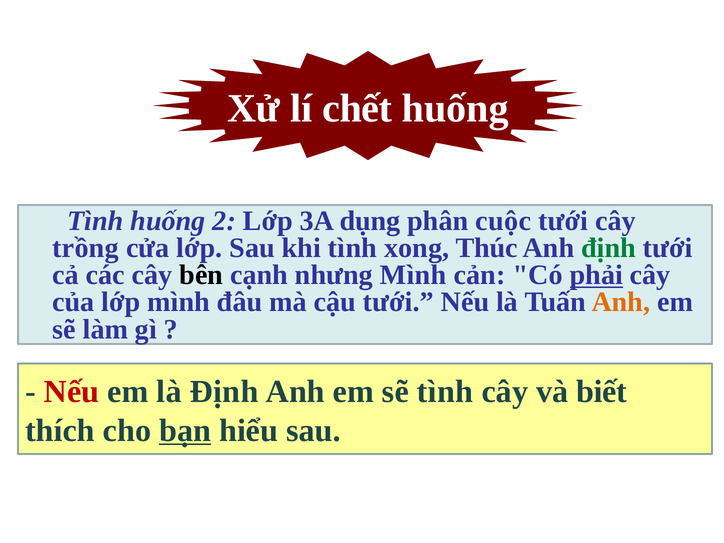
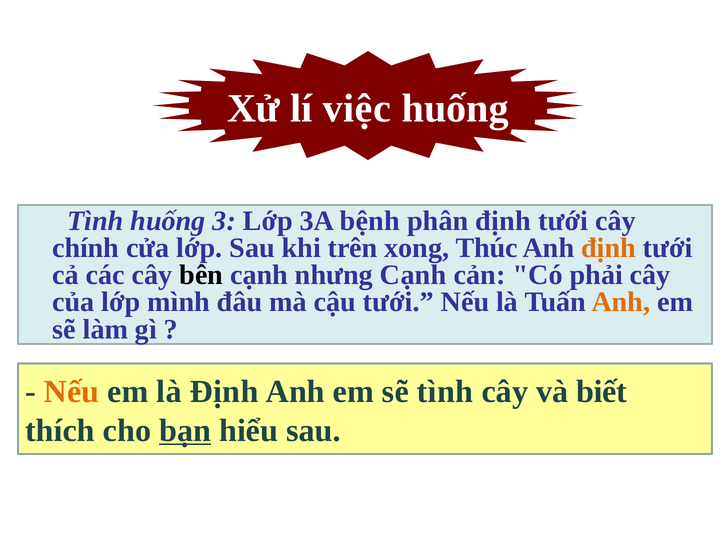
chết: chết -> việc (357, 108)
2: 2 -> 3 (224, 221)
dụng: dụng -> bệnh (370, 221)
phân cuộc: cuộc -> định (503, 221)
trồng: trồng -> chính (86, 248)
khi tình: tình -> trên (353, 248)
định colour: green -> orange (609, 248)
nhưng Mình: Mình -> Cạnh (413, 275)
phải underline: present -> none (596, 275)
Nếu colour: red -> orange (72, 392)
